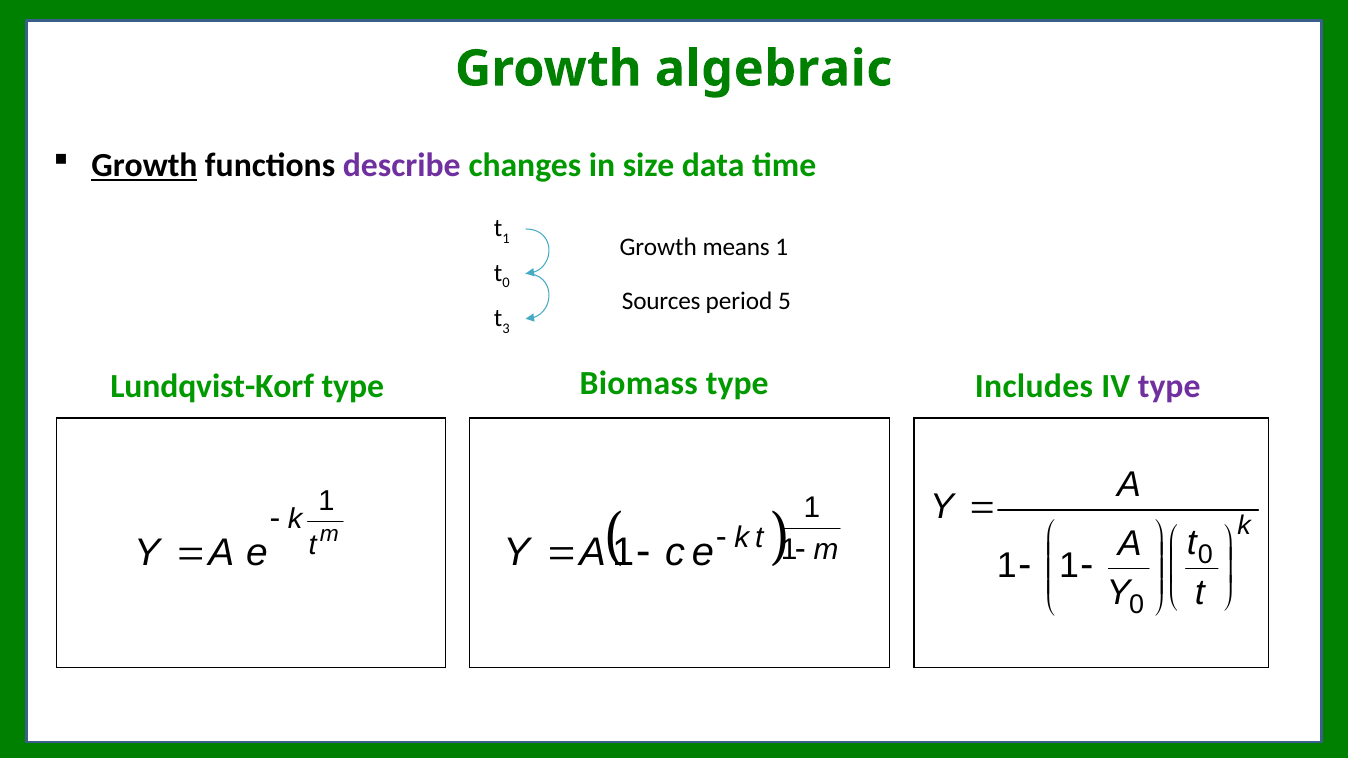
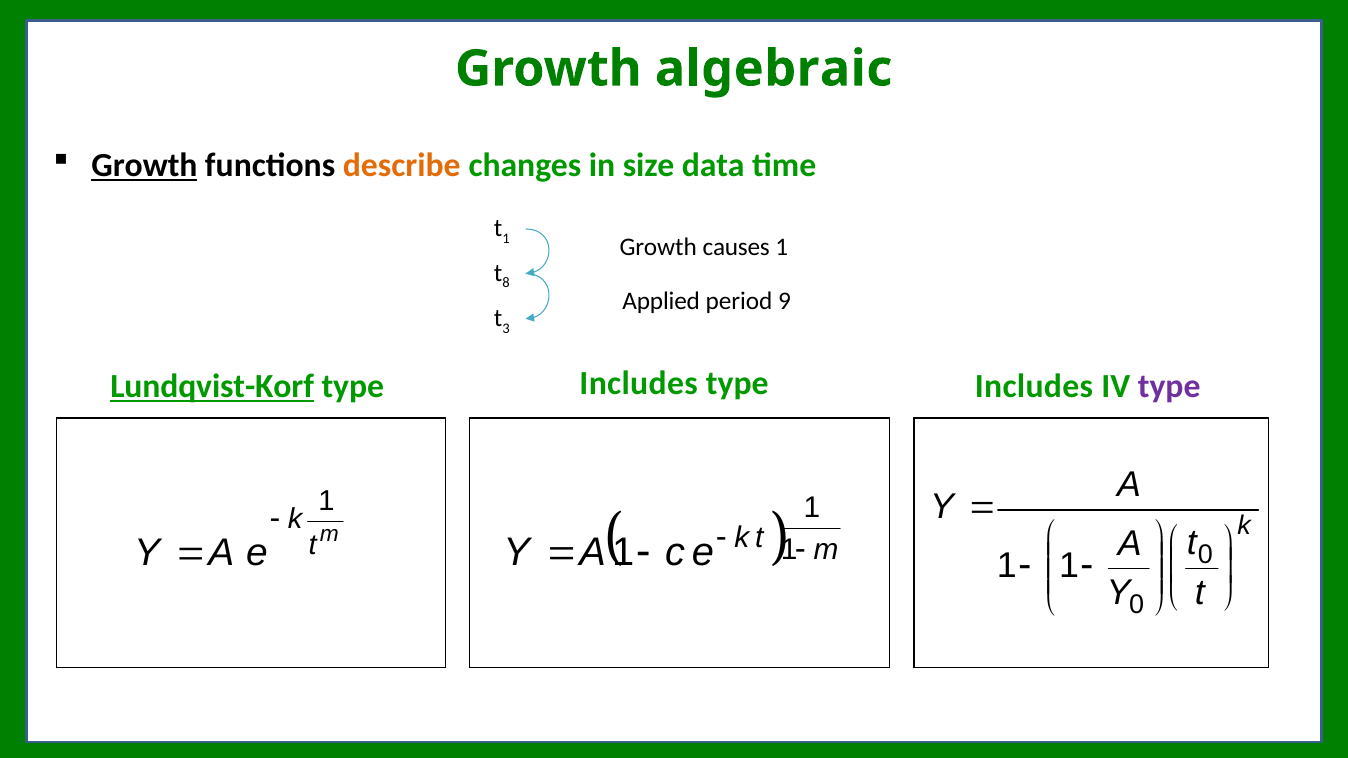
describe colour: purple -> orange (402, 166)
means: means -> causes (736, 248)
0: 0 -> 8 (506, 283)
Sources: Sources -> Applied (661, 301)
5: 5 -> 9 (785, 301)
Biomass: Biomass -> Includes (639, 384)
Lundqvist-Korf underline: none -> present (212, 387)
